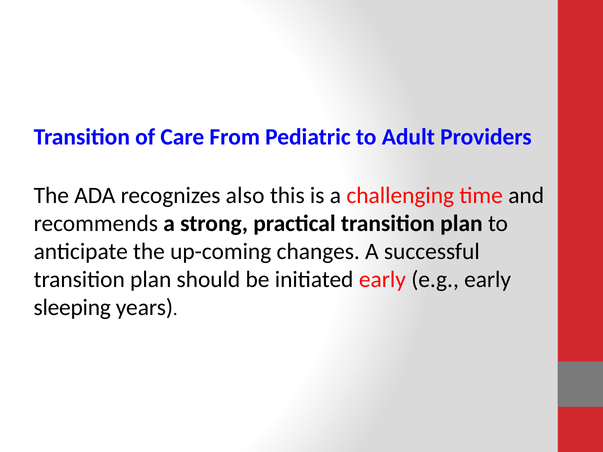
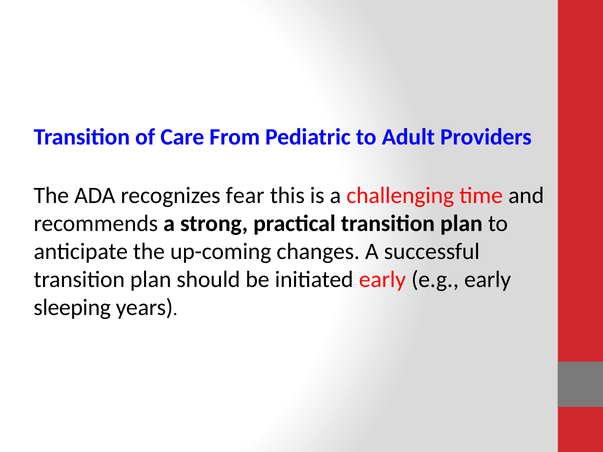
also: also -> fear (245, 195)
